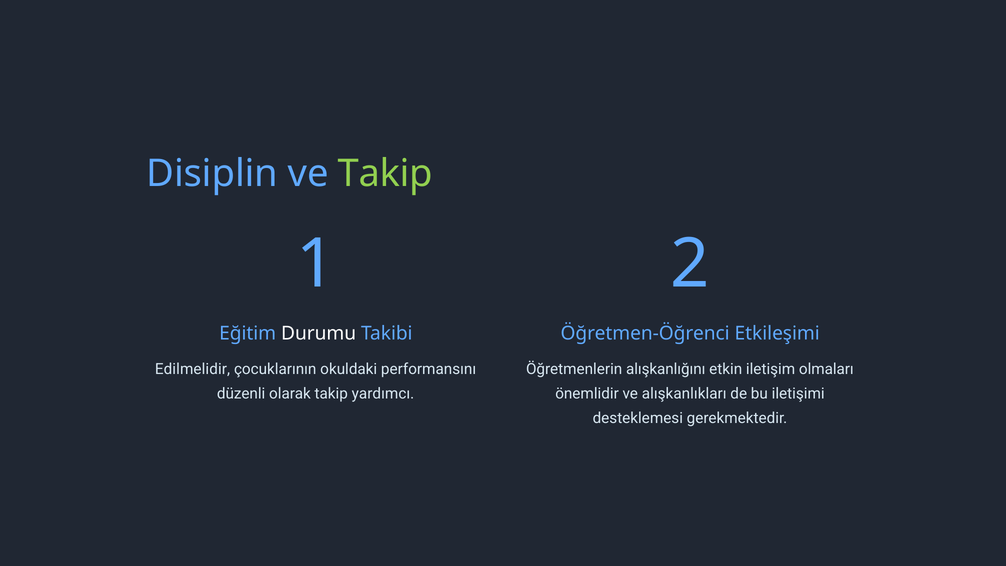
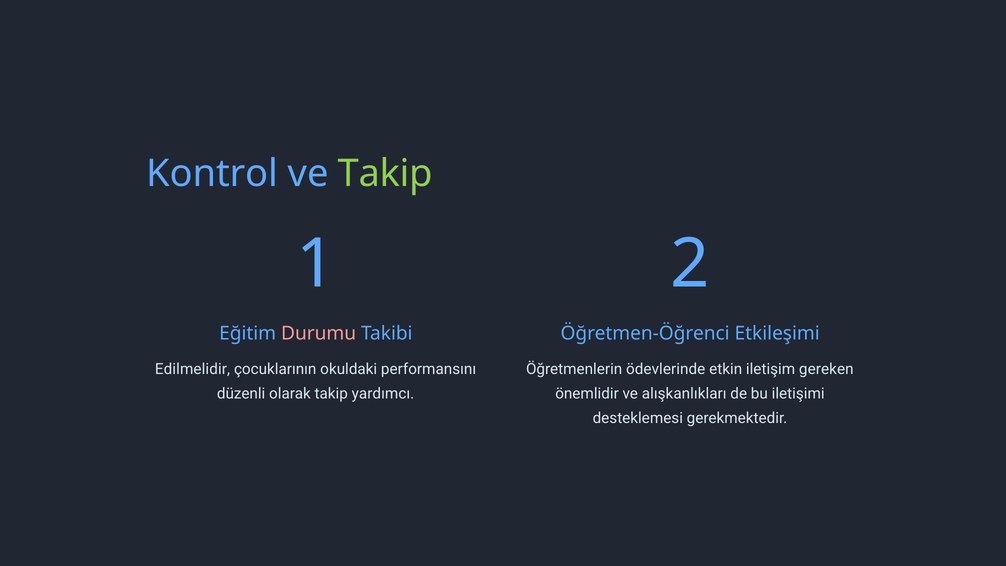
Disiplin: Disiplin -> Kontrol (212, 173)
Durumu colour: white -> pink (319, 333)
alışkanlığını: alışkanlığını -> ödevlerinde (666, 369)
olmaları: olmaları -> gereken (826, 369)
